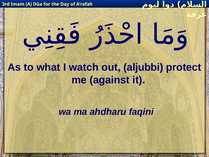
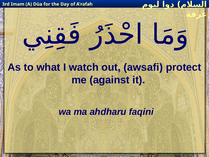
aljubbi: aljubbi -> awsafi (143, 67)
